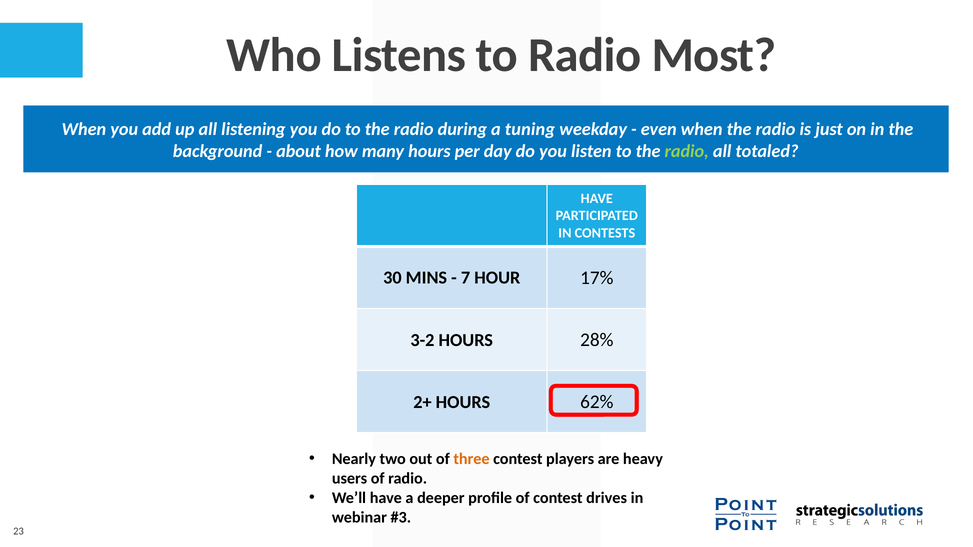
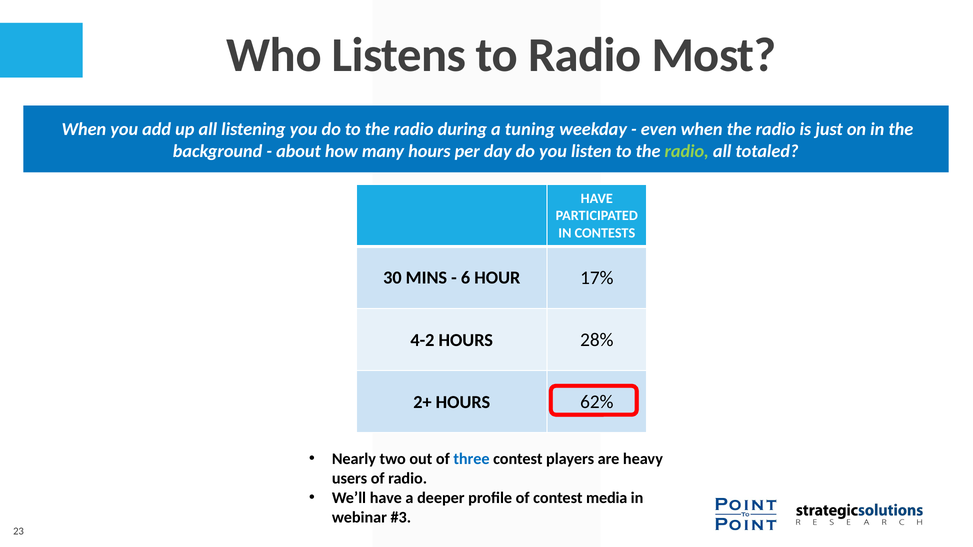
7: 7 -> 6 (466, 278)
3-2: 3-2 -> 4-2 (422, 340)
three colour: orange -> blue (472, 459)
drives: drives -> media (607, 498)
